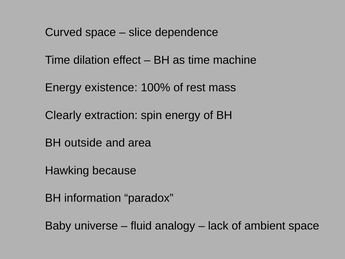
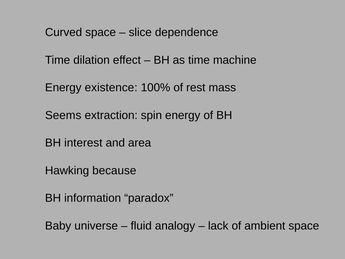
Clearly: Clearly -> Seems (63, 115)
outside: outside -> interest (83, 143)
